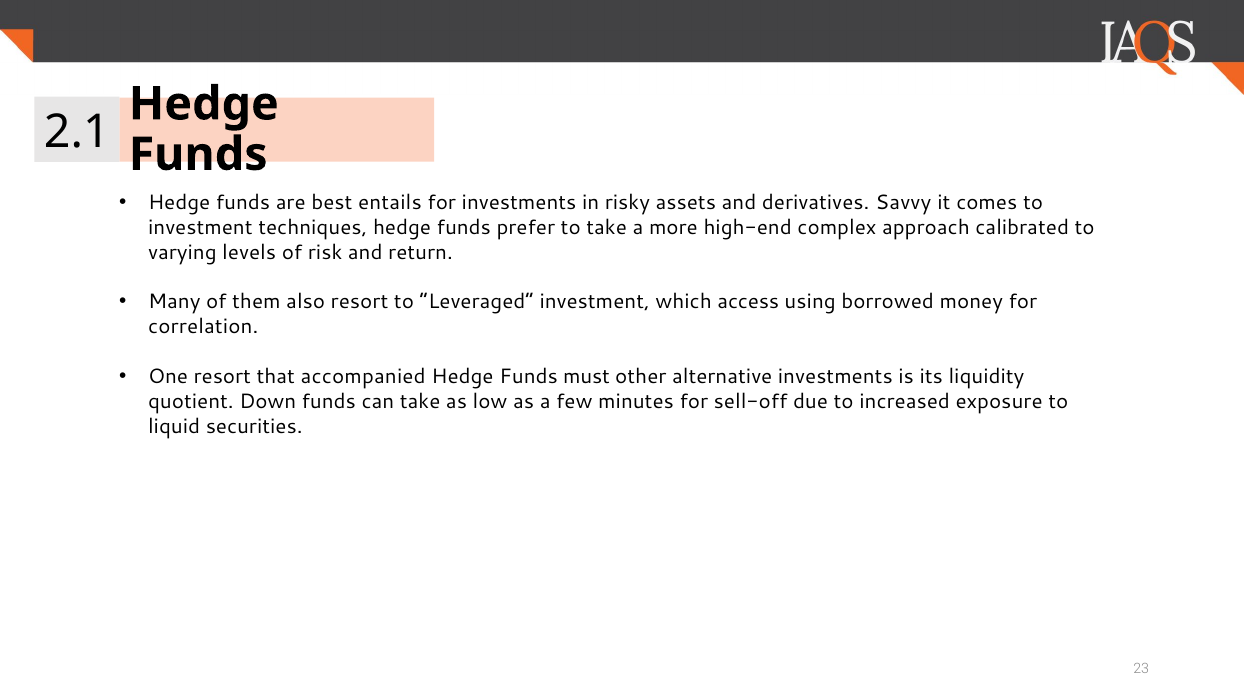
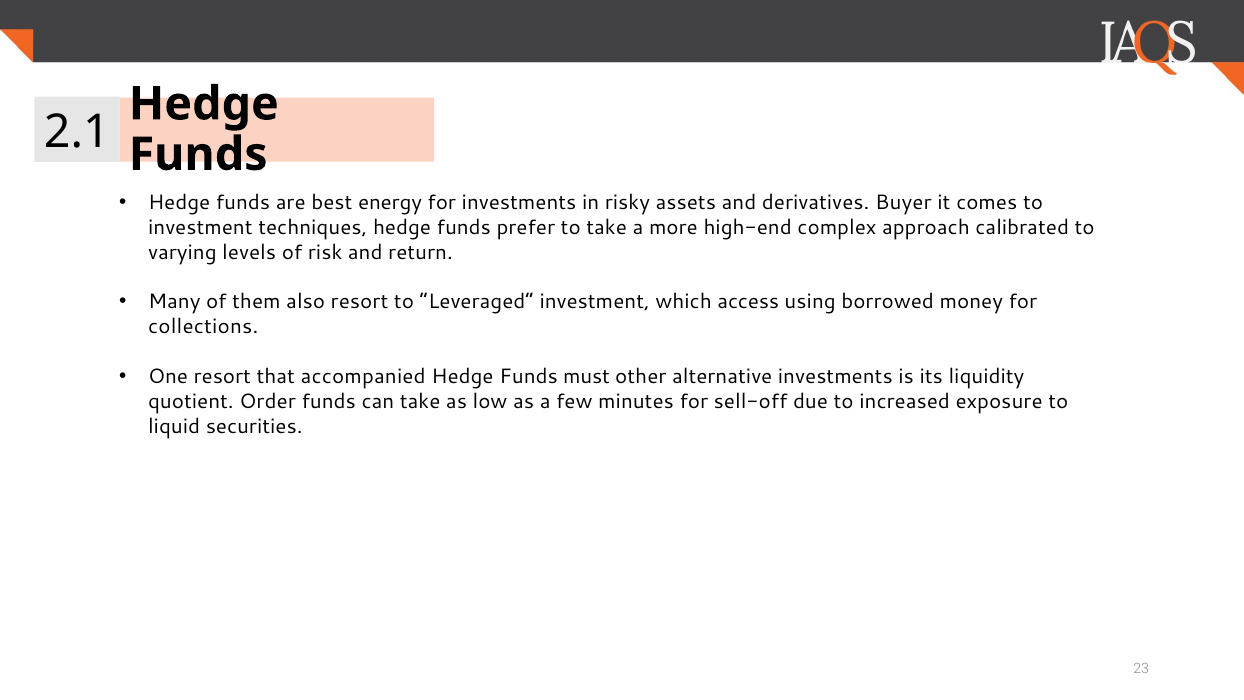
entails: entails -> energy (390, 202)
Savvy: Savvy -> Buyer (903, 202)
correlation: correlation -> collections (203, 327)
Down: Down -> Order (268, 401)
